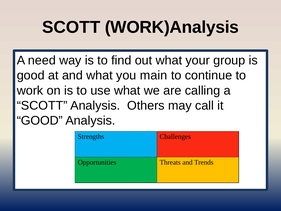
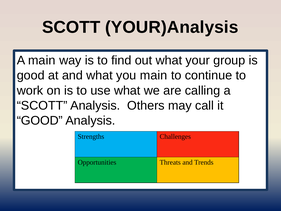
WORK)Analysis: WORK)Analysis -> YOUR)Analysis (172, 27)
A need: need -> main (42, 60)
